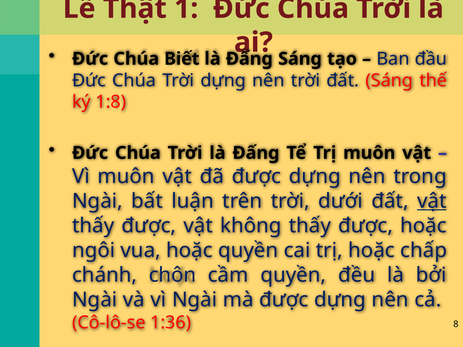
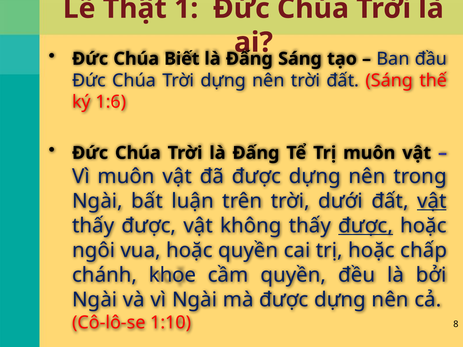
1:8: 1:8 -> 1:6 (111, 102)
được underline: none -> present (366, 226)
chôn: chôn -> khoe (173, 275)
1:36: 1:36 -> 1:10 (171, 323)
